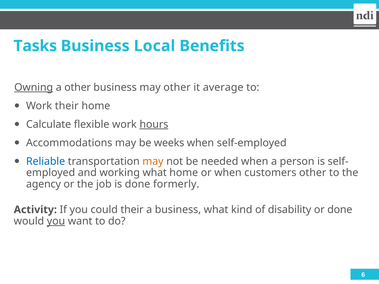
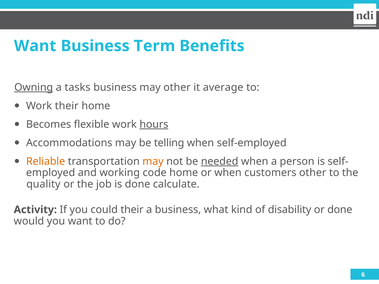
Tasks: Tasks -> Want (35, 46)
Local: Local -> Term (154, 46)
a other: other -> tasks (77, 87)
Calculate: Calculate -> Becomes (49, 124)
weeks: weeks -> telling (169, 143)
Reliable colour: blue -> orange (46, 161)
needed underline: none -> present (220, 161)
working what: what -> code (155, 173)
agency: agency -> quality (43, 184)
formerly: formerly -> calculate (176, 184)
you underline: present -> none (56, 221)
